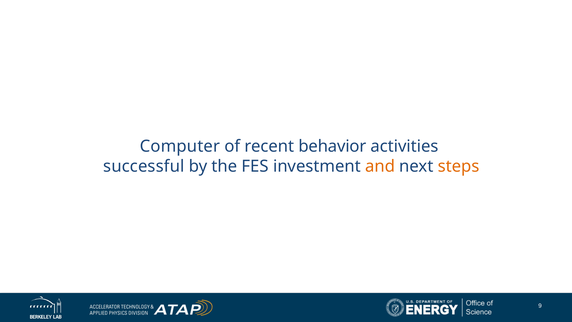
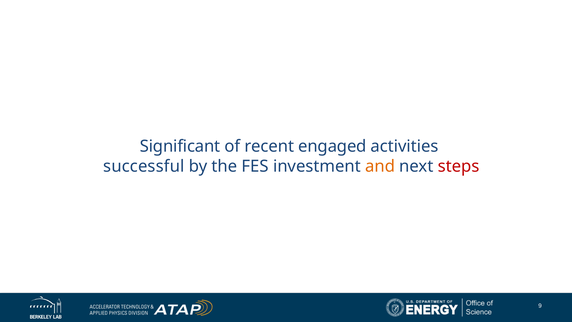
Computer: Computer -> Significant (180, 146)
behavior: behavior -> engaged (332, 146)
steps colour: orange -> red (459, 166)
